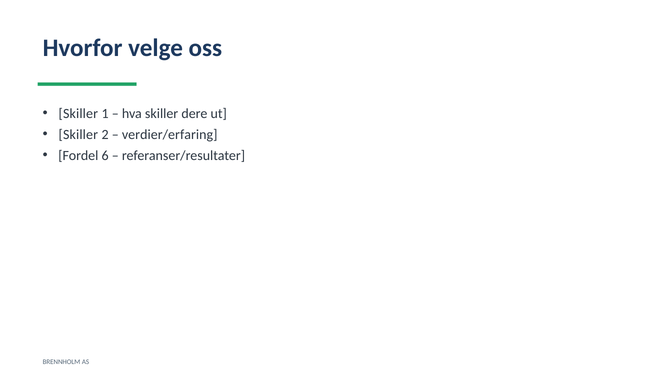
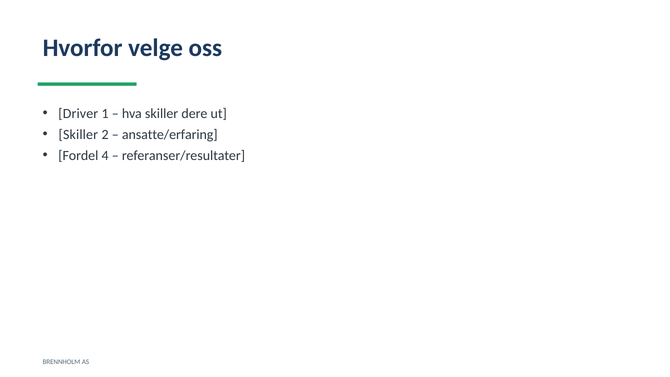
Skiller: Skiller -> Driver (78, 113)
verdier/erfaring: verdier/erfaring -> ansatte/erfaring (170, 134)
6: 6 -> 4 (105, 155)
